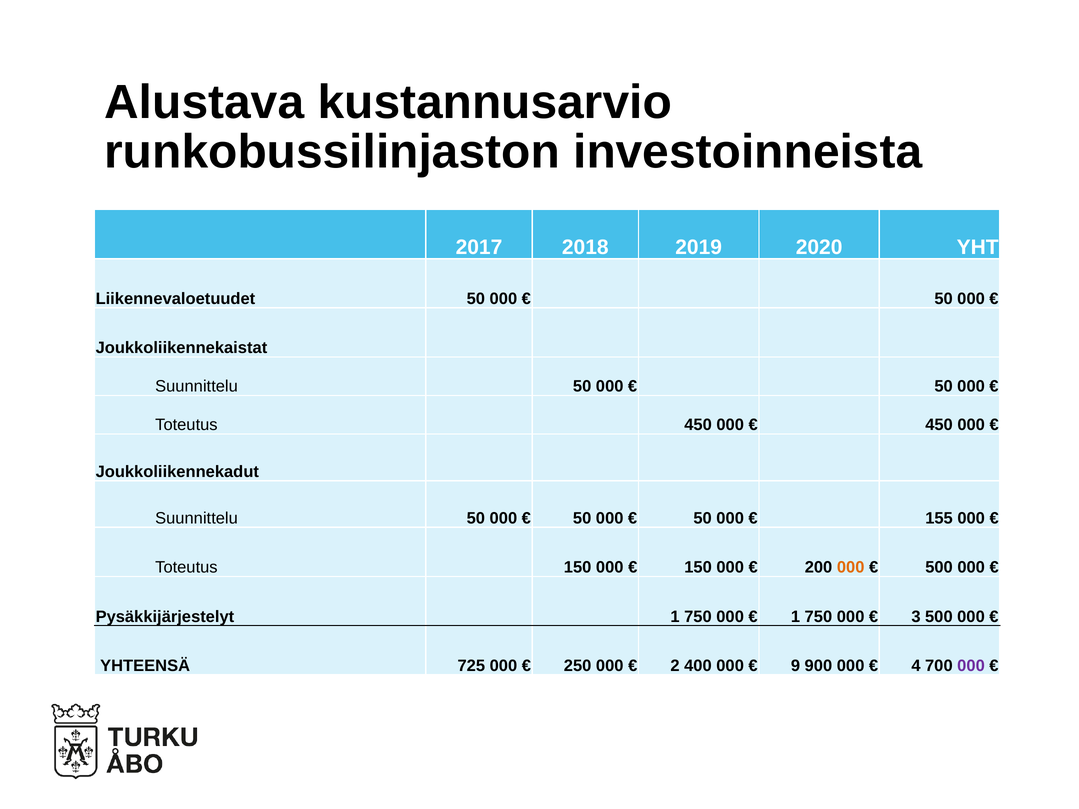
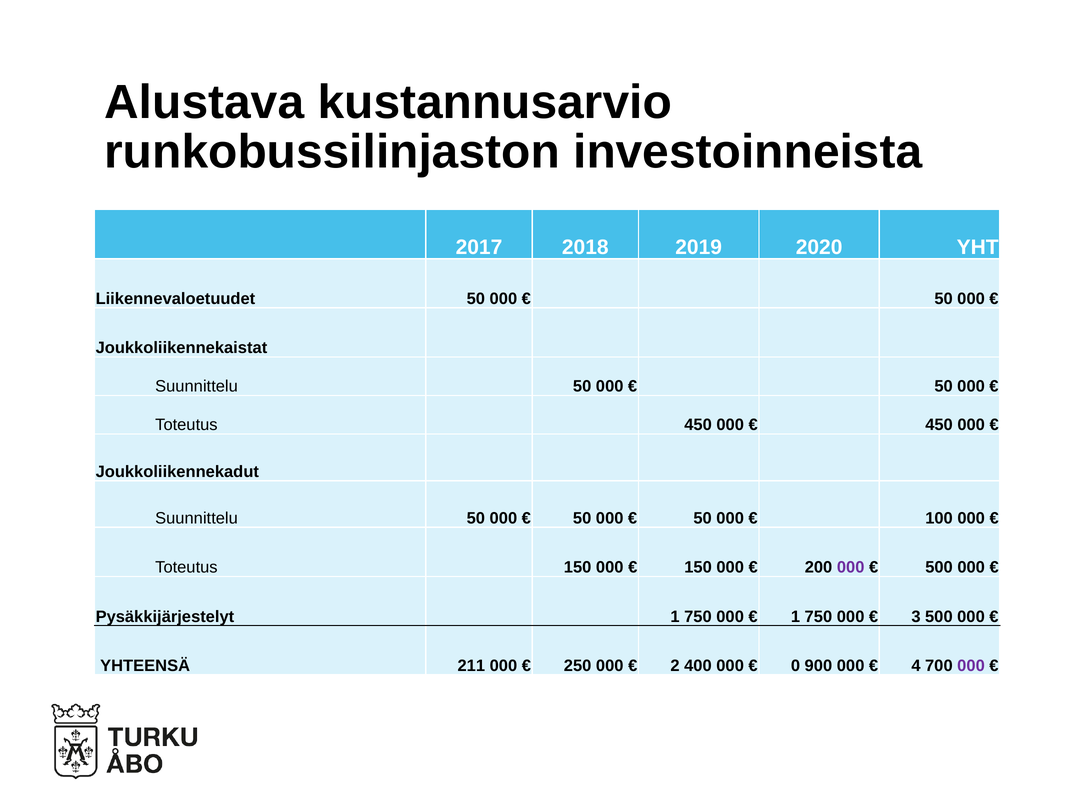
155: 155 -> 100 (939, 519)
000 colour: orange -> purple (851, 568)
725: 725 -> 211 (471, 666)
9: 9 -> 0 (796, 666)
